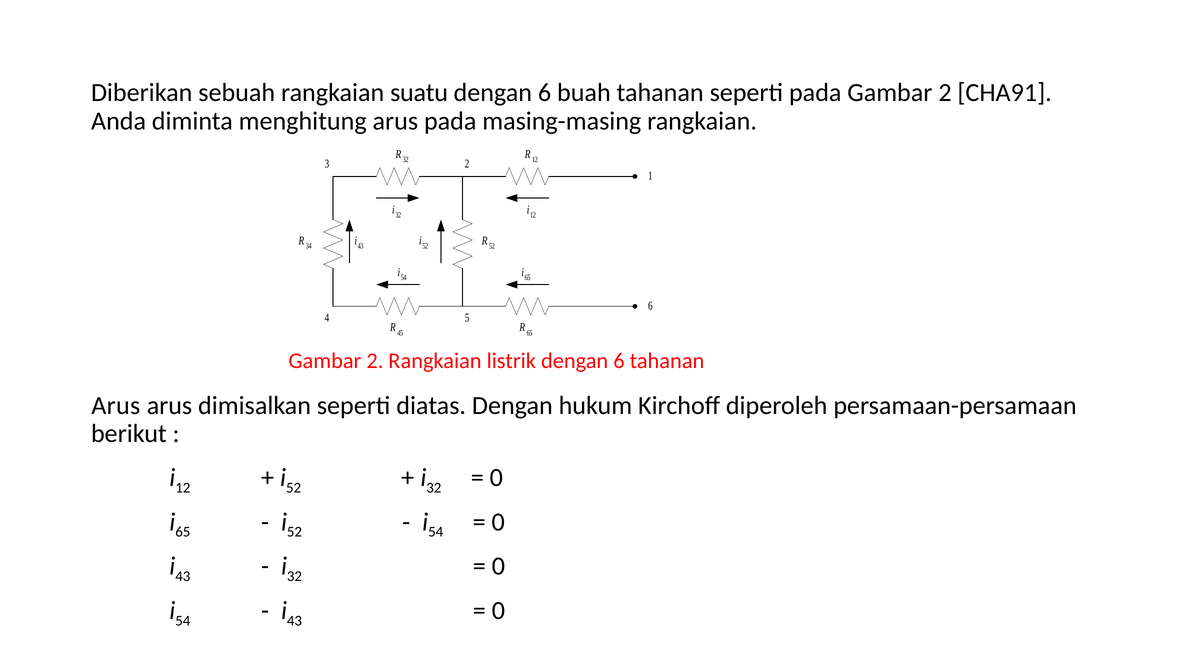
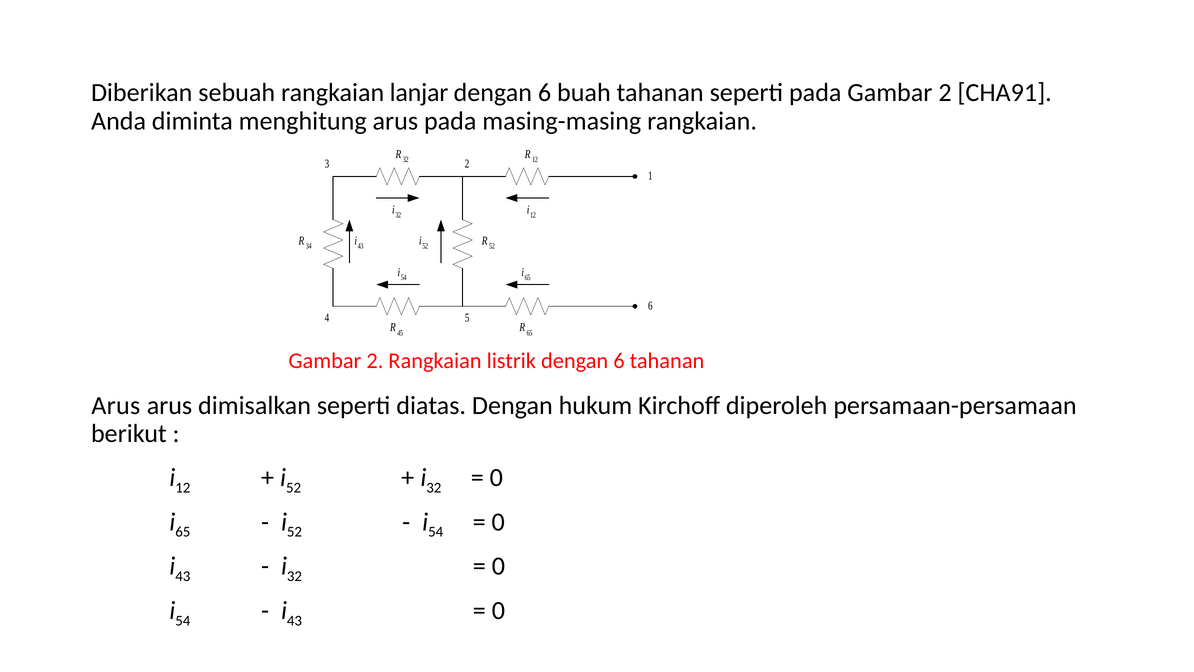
suatu: suatu -> lanjar (419, 93)
